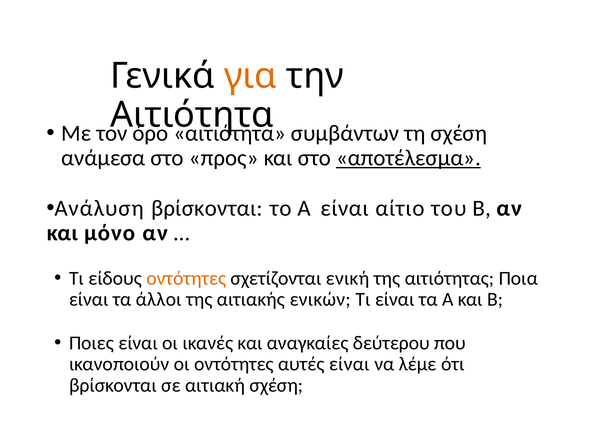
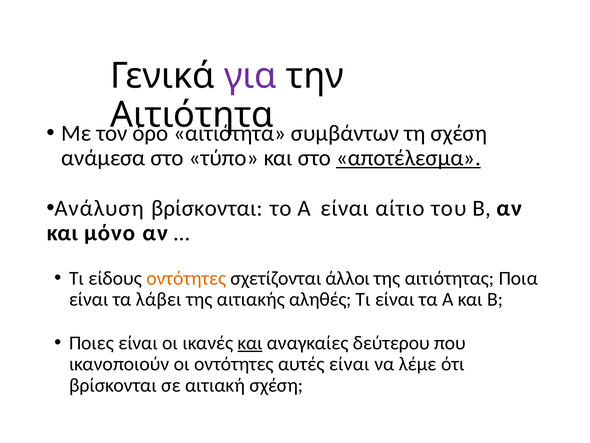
για colour: orange -> purple (250, 76)
προς: προς -> τύπο (224, 158)
ενική: ενική -> άλλοι (348, 278)
άλλοι: άλλοι -> λάβει (159, 299)
ενικών: ενικών -> αληθές (320, 299)
και underline: none -> present (250, 342)
